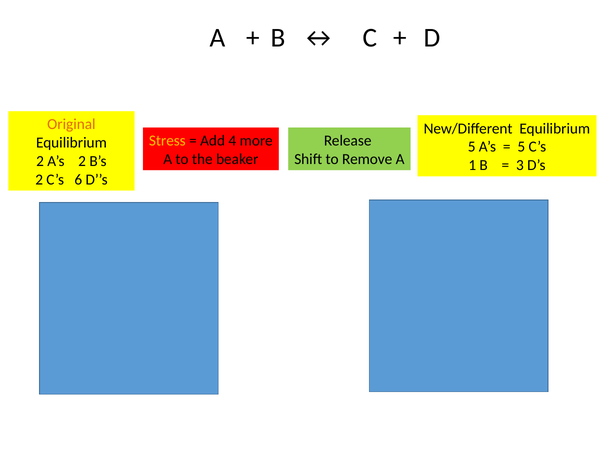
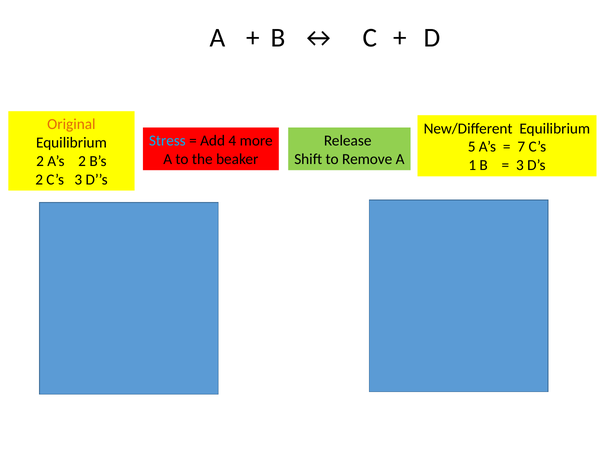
Stress colour: yellow -> light blue (167, 141)
5: 5 -> 7 (521, 147)
C’s 6: 6 -> 3 (78, 179)
